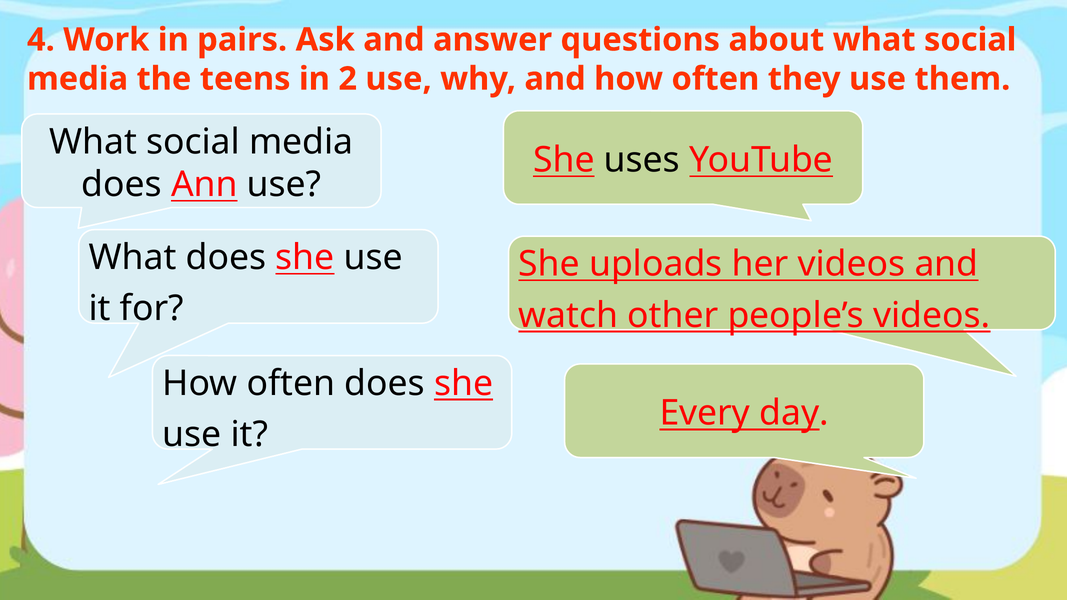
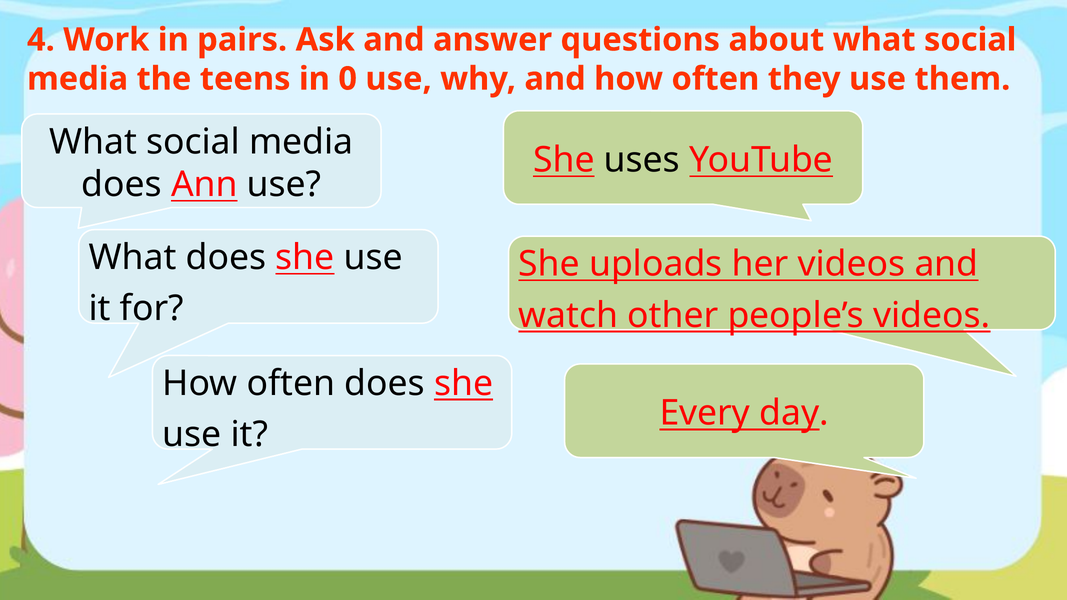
2: 2 -> 0 (348, 79)
